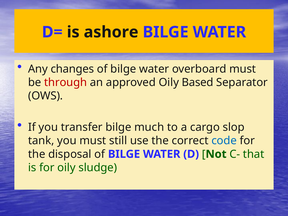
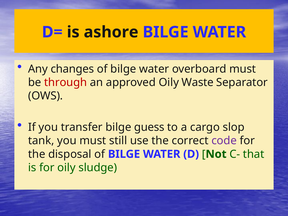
Based: Based -> Waste (198, 82)
much: much -> guess (149, 127)
code colour: blue -> purple (224, 141)
